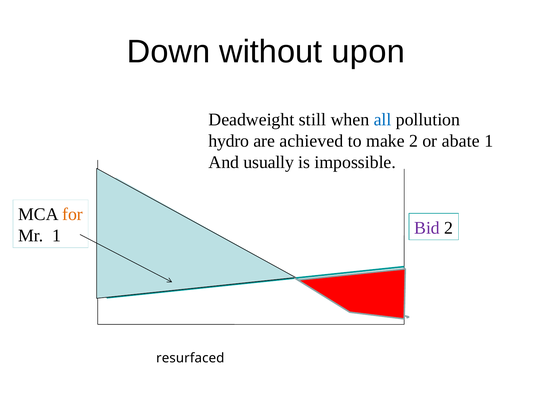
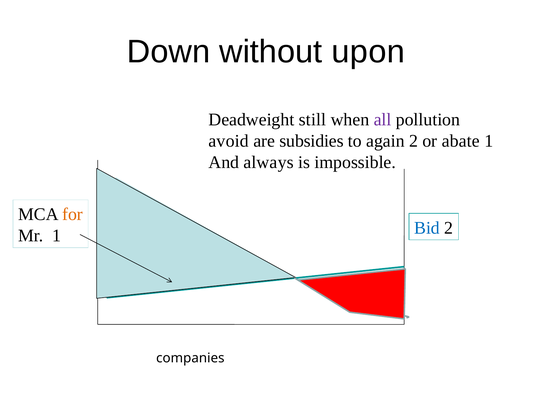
all colour: blue -> purple (383, 120)
hydro: hydro -> avoid (229, 141)
achieved: achieved -> subsidies (312, 141)
make: make -> again (385, 141)
usually: usually -> always (269, 162)
Bid colour: purple -> blue (427, 228)
resurfaced: resurfaced -> companies (190, 358)
